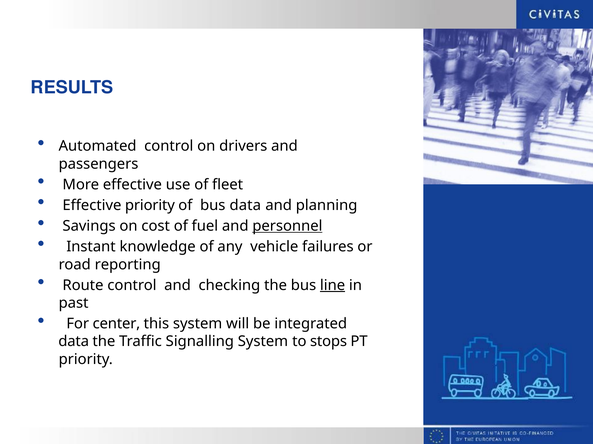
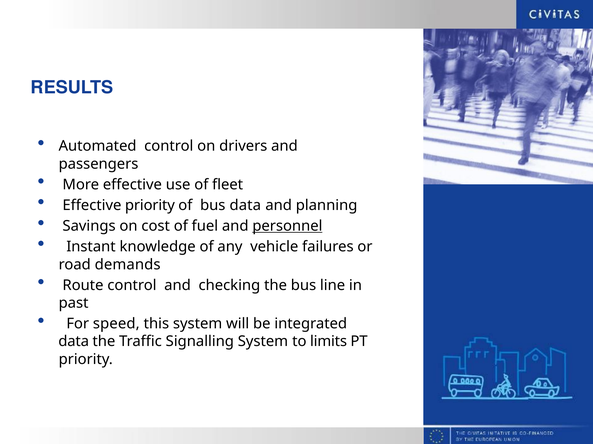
reporting: reporting -> demands (128, 265)
line underline: present -> none (333, 286)
center: center -> speed (116, 324)
stops: stops -> limits (329, 342)
